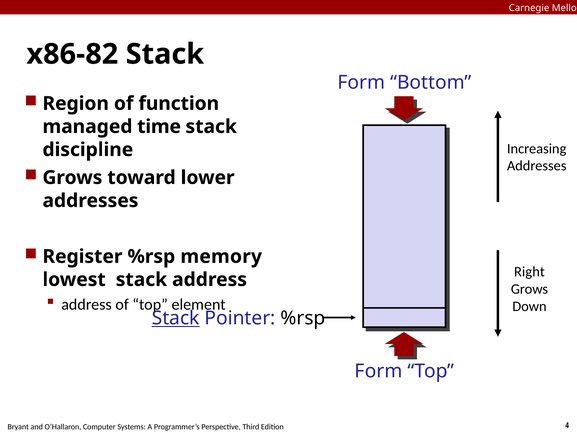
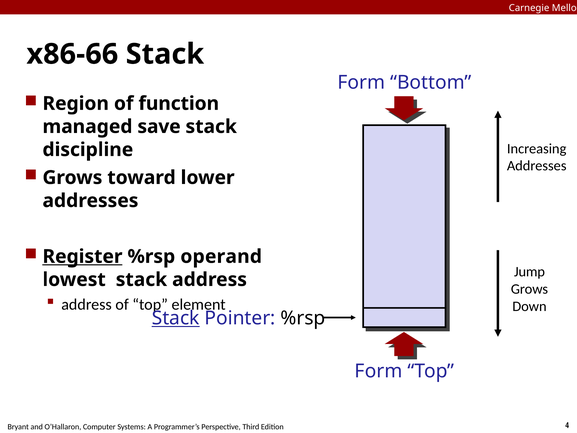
x86-82: x86-82 -> x86-66 (72, 54)
time: time -> save (159, 127)
Register underline: none -> present (82, 256)
memory: memory -> operand (221, 256)
Right: Right -> Jump (530, 271)
